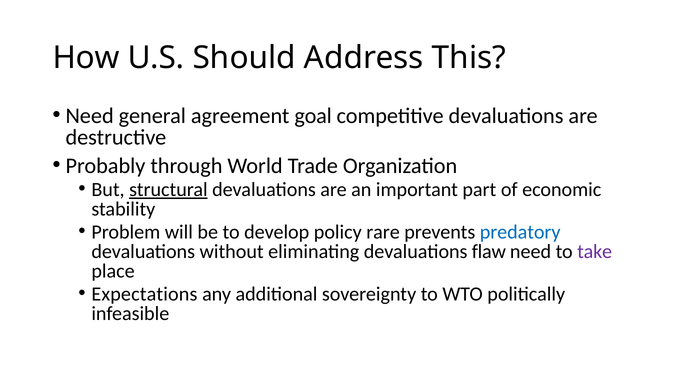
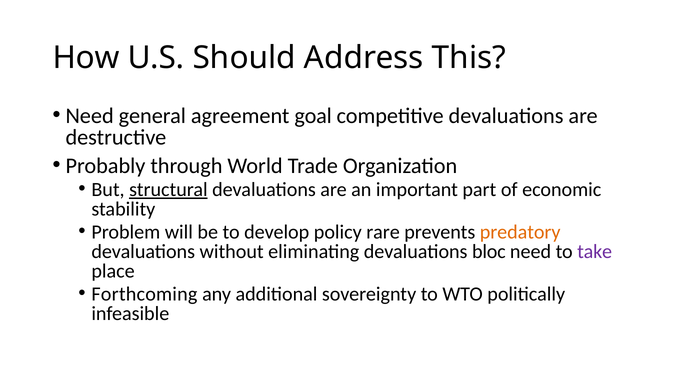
predatory colour: blue -> orange (520, 232)
flaw: flaw -> bloc (489, 252)
Expectations: Expectations -> Forthcoming (144, 294)
